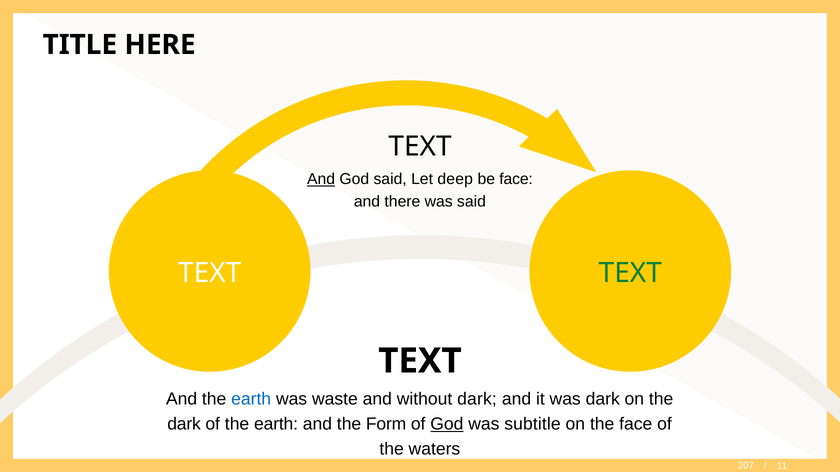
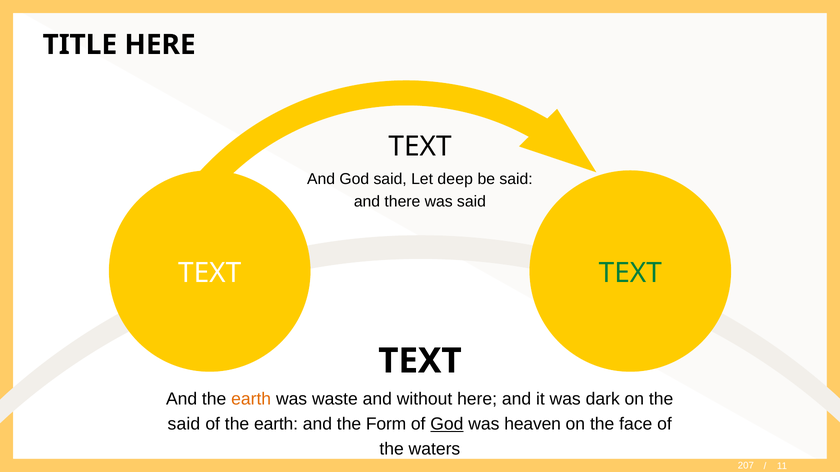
And underline: present -> none (321, 179)
be face: face -> said (516, 179)
earth colour: blue -> orange (251, 399)
without dark: dark -> here (477, 399)
dark: dark -> said (184, 424)
subtitle: subtitle -> heaven (533, 424)
